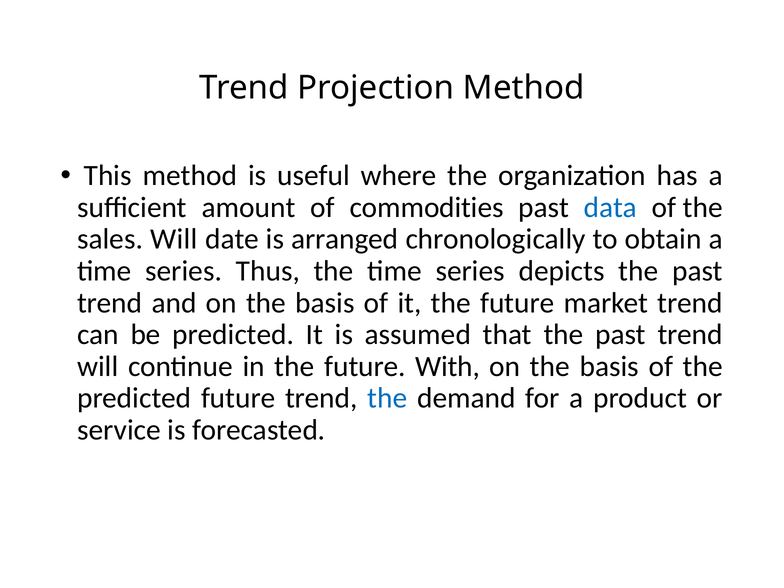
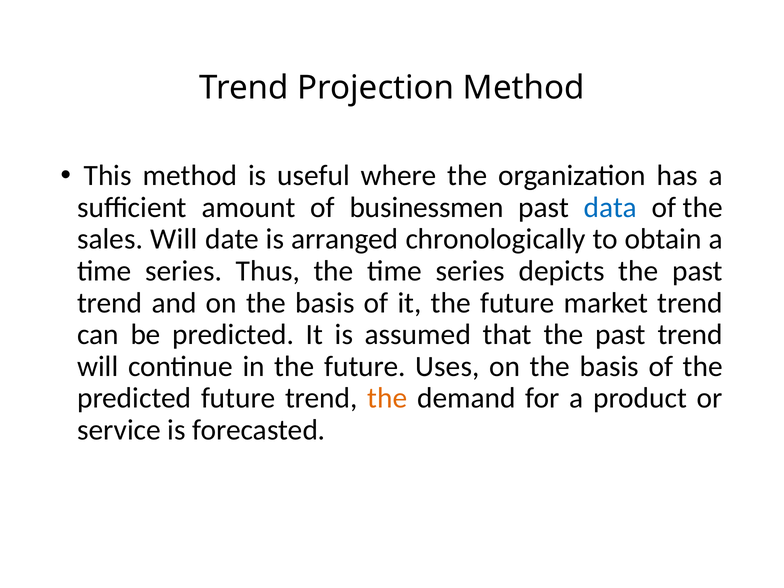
commodities: commodities -> businessmen (427, 207)
With: With -> Uses (448, 366)
the colour: blue -> orange (387, 398)
